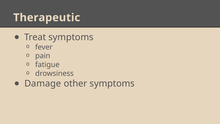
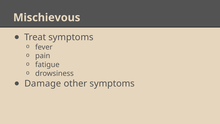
Therapeutic: Therapeutic -> Mischievous (47, 18)
